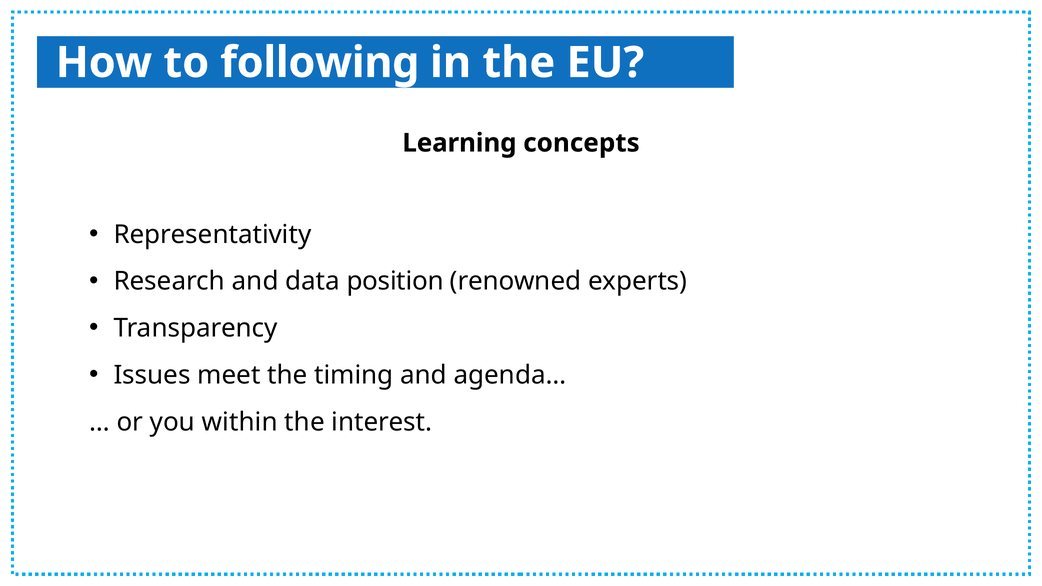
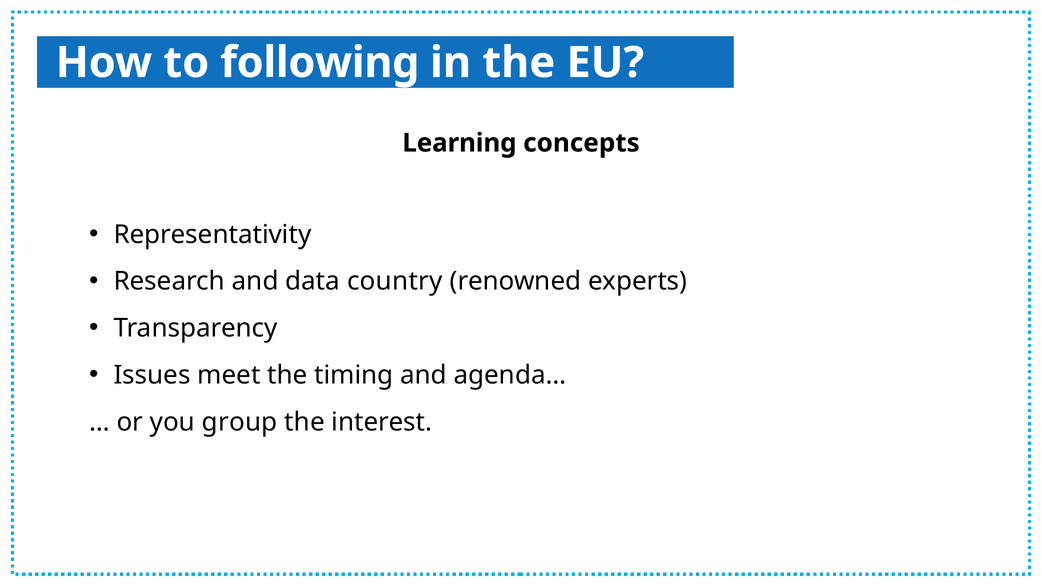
position: position -> country (395, 281)
within: within -> group (240, 422)
